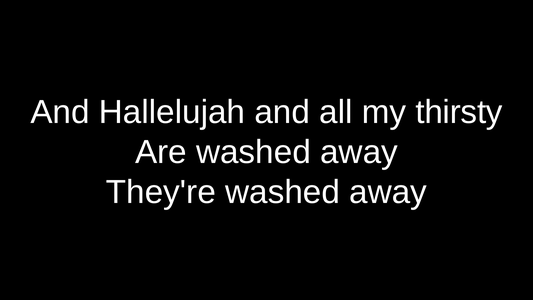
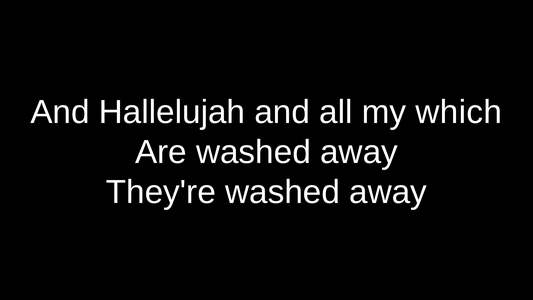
thirsty: thirsty -> which (459, 112)
